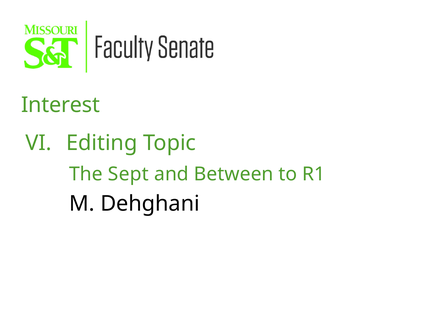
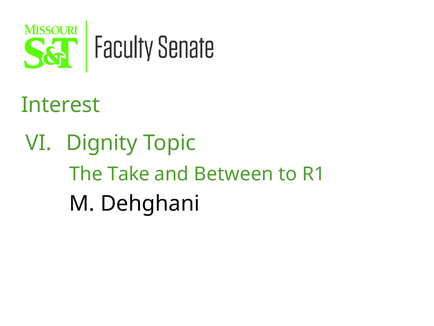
Editing: Editing -> Dignity (102, 143)
Sept: Sept -> Take (129, 174)
